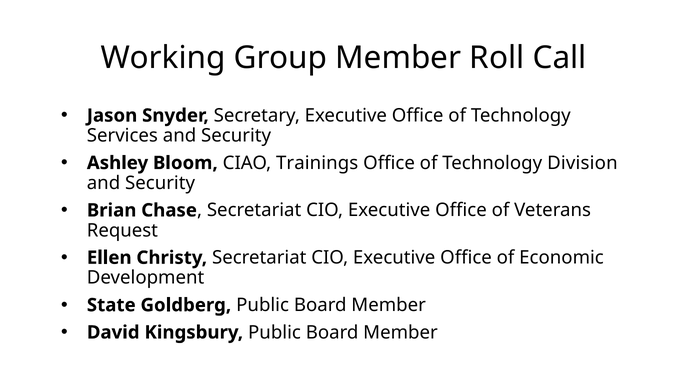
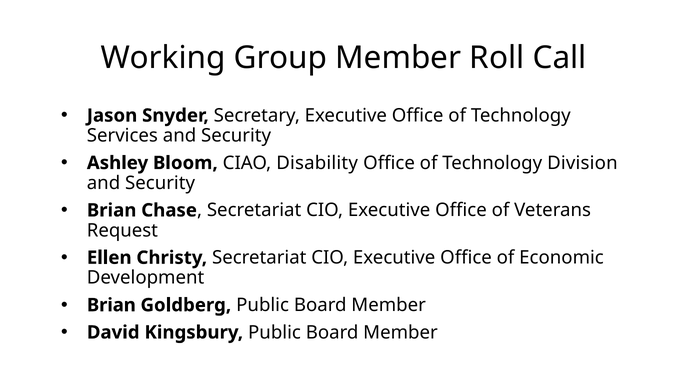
Trainings: Trainings -> Disability (317, 163)
State: State -> Brian (111, 305)
